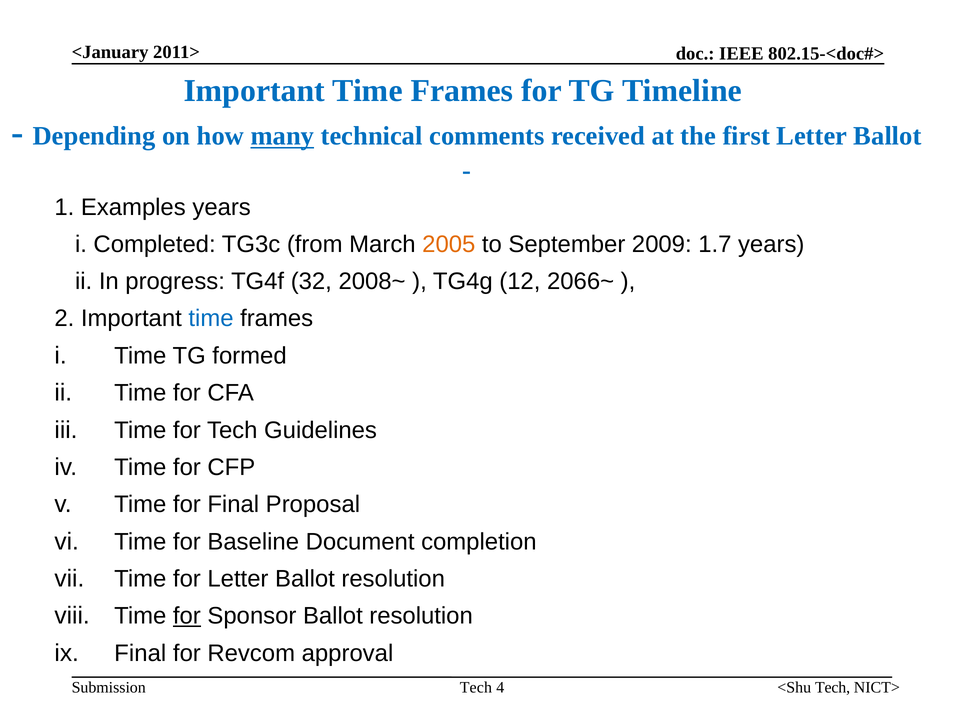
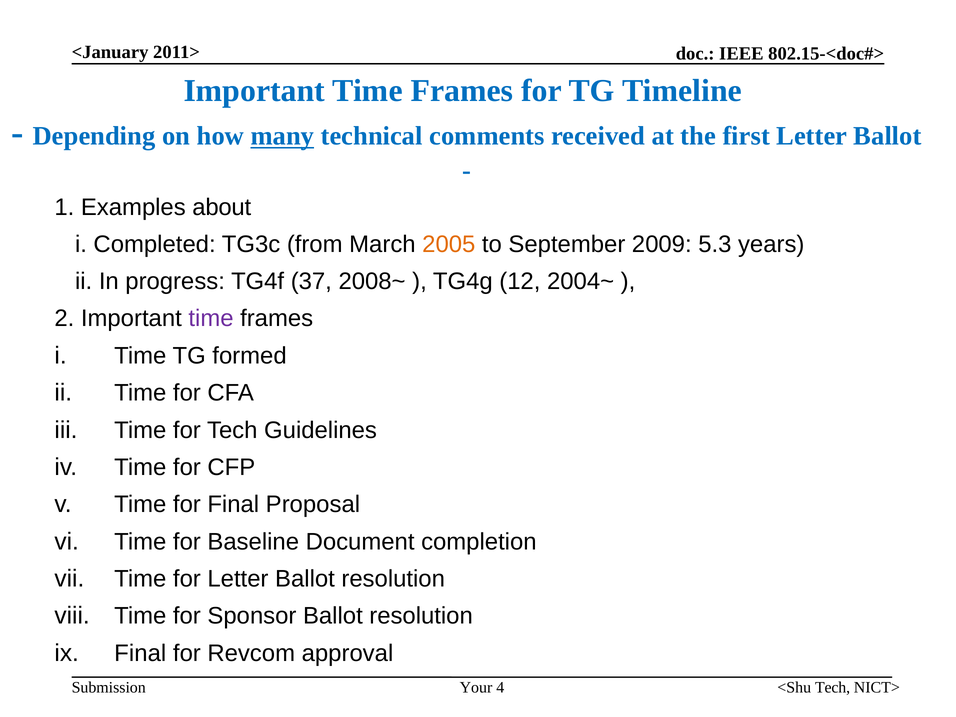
Examples years: years -> about (222, 208)
1.7: 1.7 -> 5.3 (715, 244)
32: 32 -> 37 (311, 281)
2066~: 2066~ -> 2004~ (581, 281)
time colour: blue -> purple (211, 319)
for underline: present -> none (187, 616)
Tech: Tech -> Your (476, 688)
